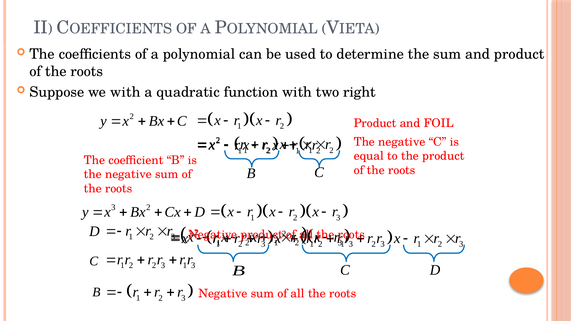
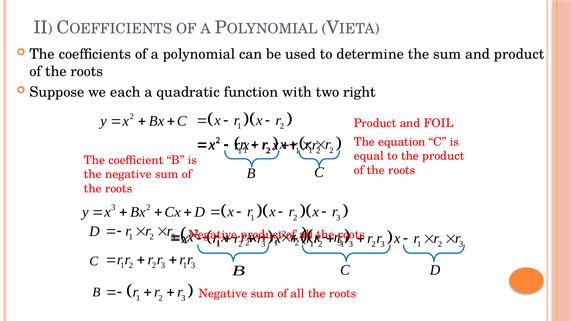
we with: with -> each (125, 92)
negative: negative -> equation (402, 142)
